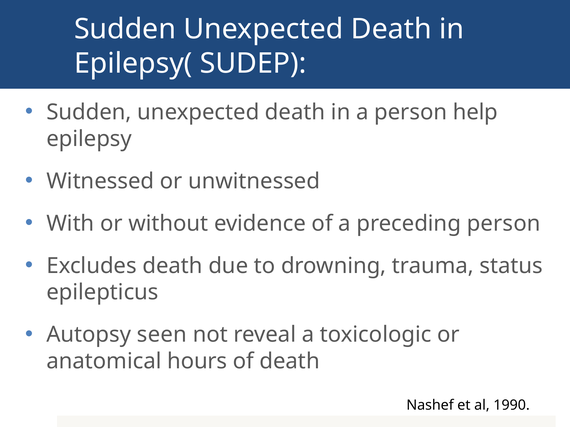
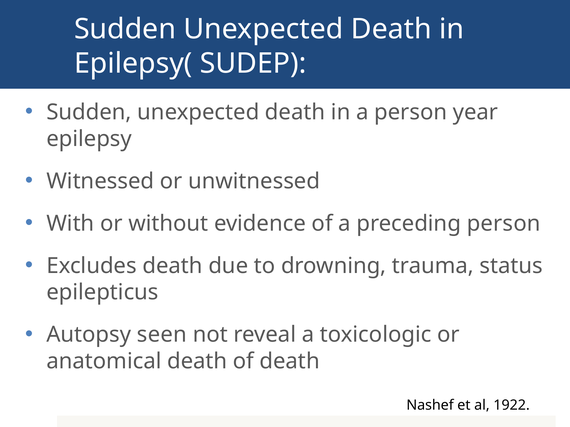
help: help -> year (475, 112)
anatomical hours: hours -> death (197, 362)
1990: 1990 -> 1922 (512, 405)
